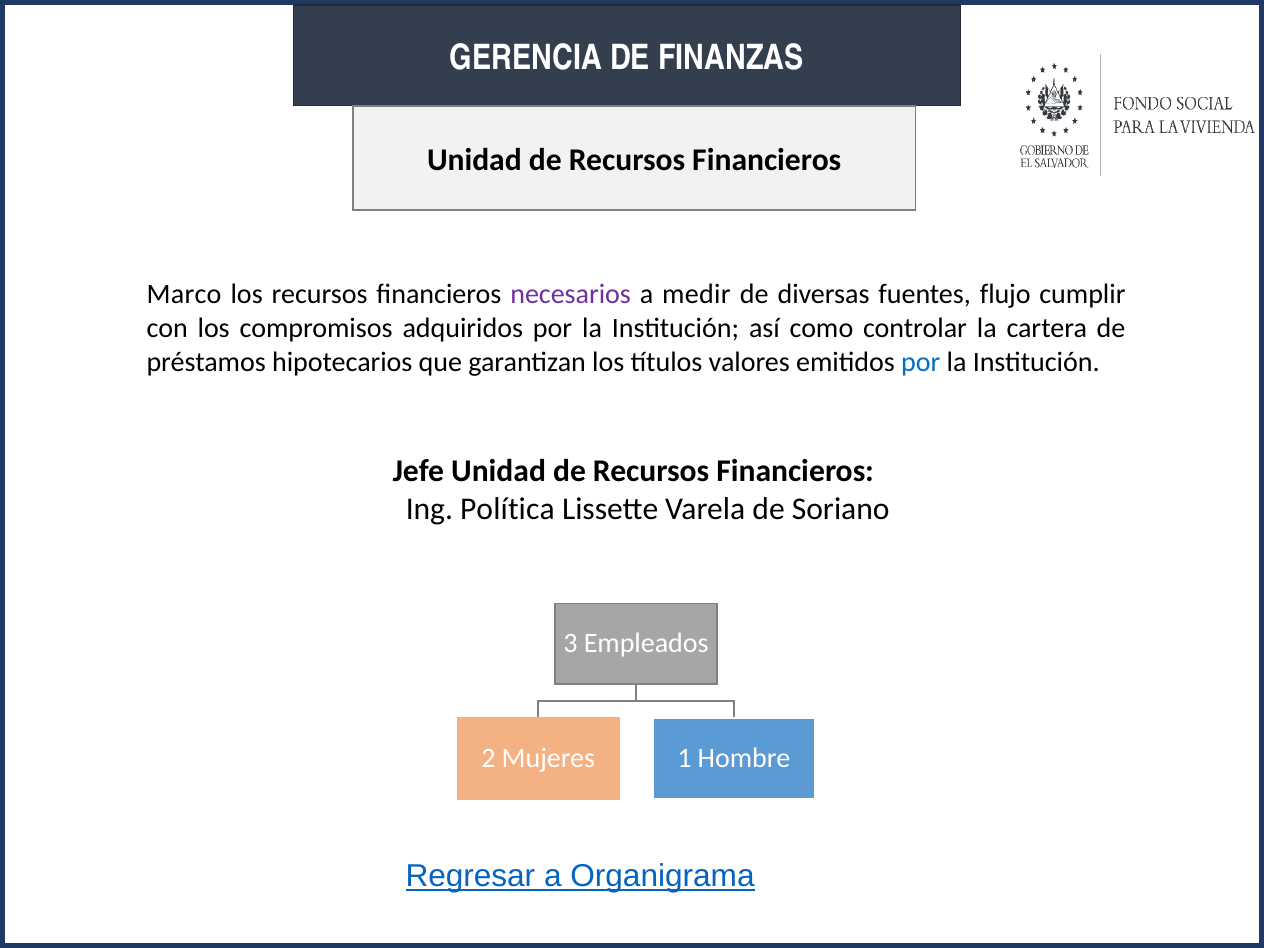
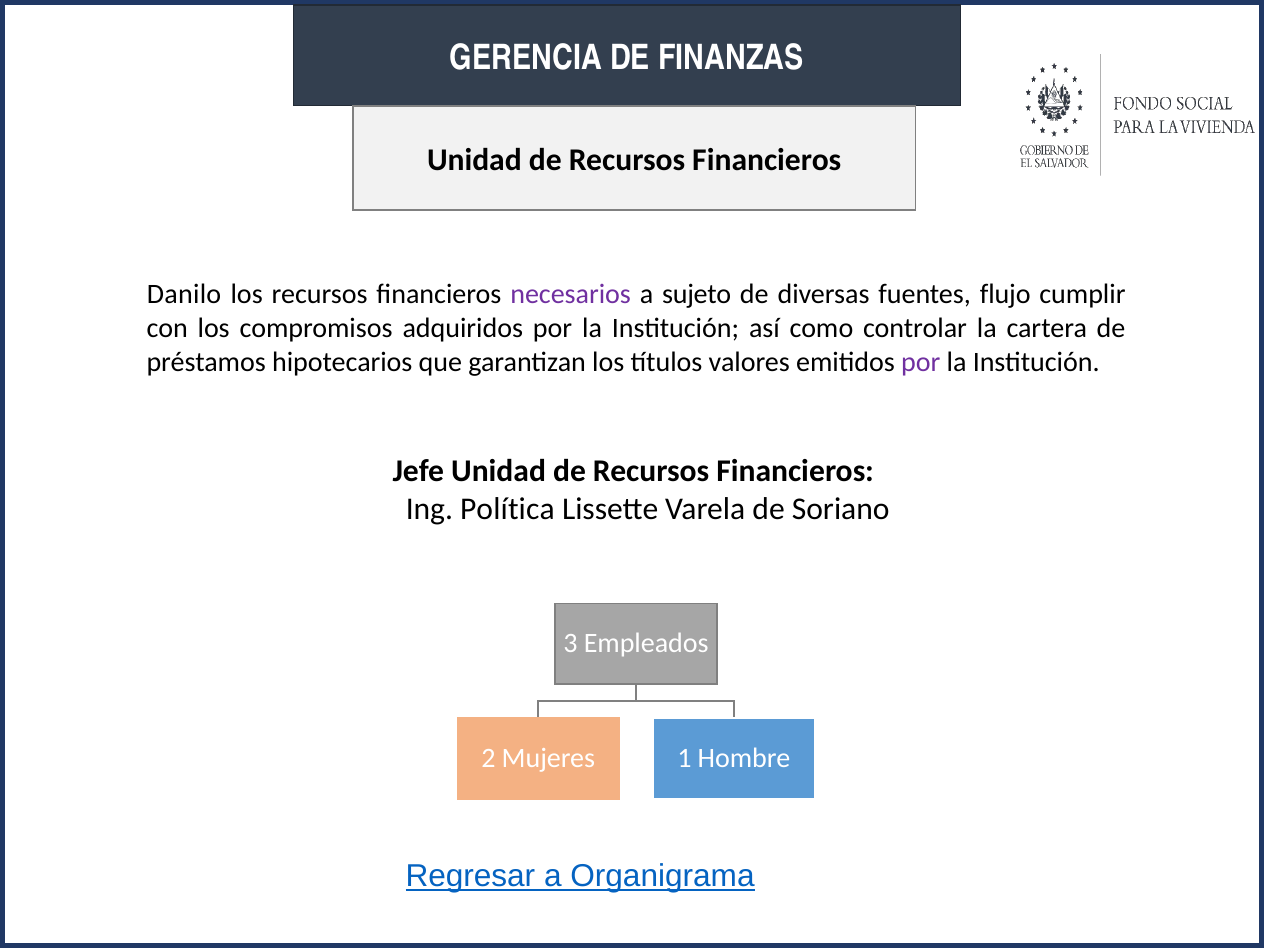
Marco: Marco -> Danilo (184, 295)
medir: medir -> sujeto (697, 295)
por colour: blue -> purple (921, 362)
